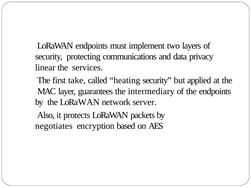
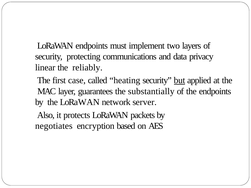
services: services -> reliably (87, 68)
take: take -> case (77, 80)
but underline: none -> present (179, 80)
intermediary: intermediary -> substantially (151, 91)
